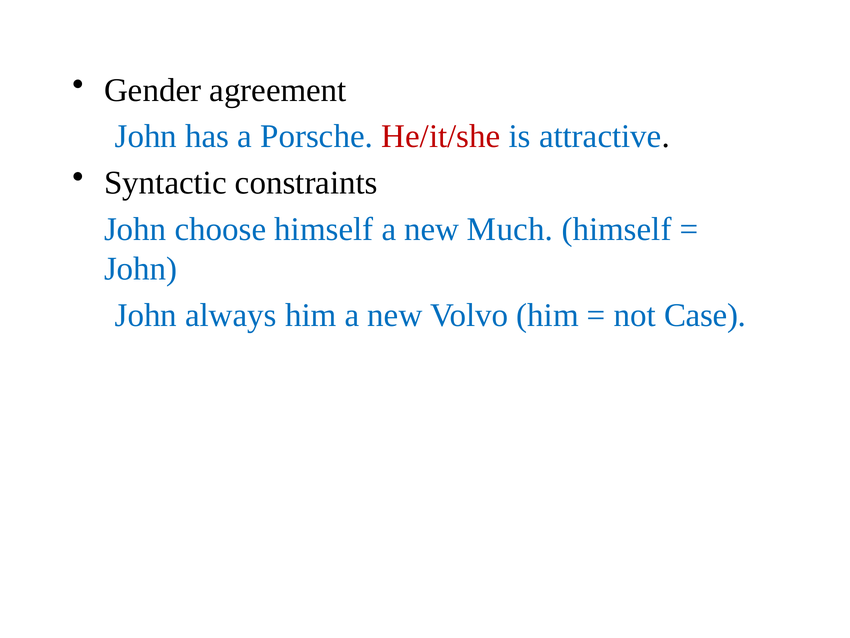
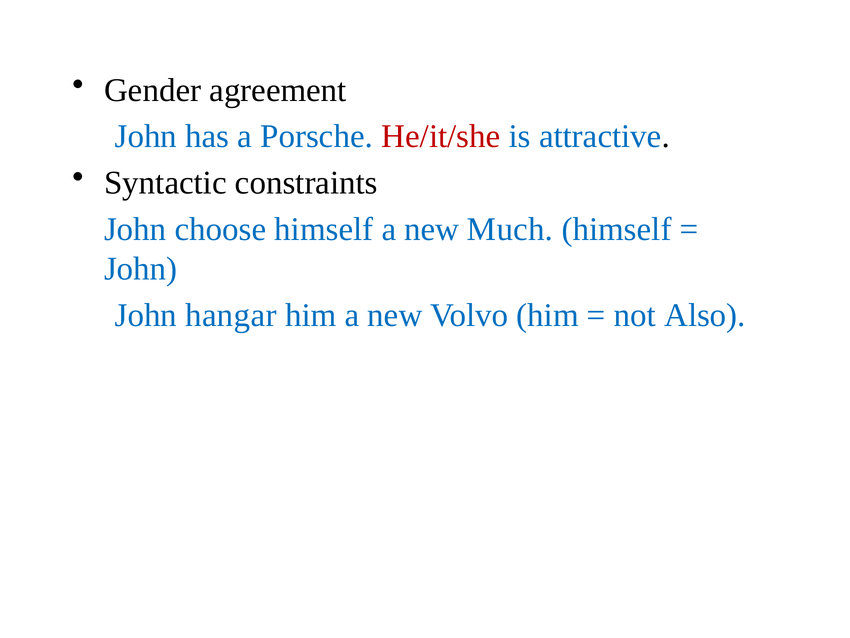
always: always -> hangar (231, 315)
Case: Case -> Also (705, 315)
